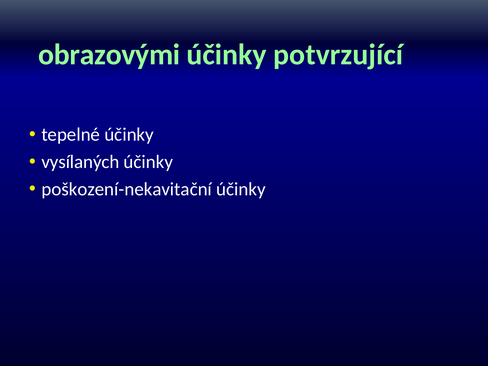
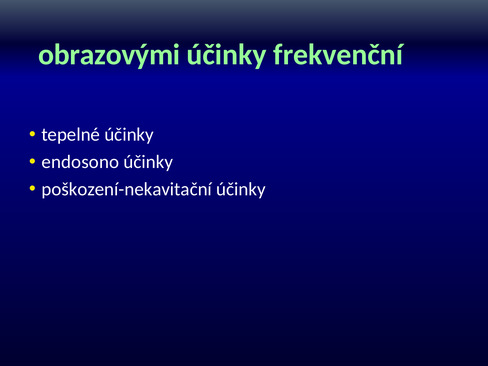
potvrzující: potvrzující -> frekvenční (338, 55)
vysílaných: vysílaných -> endosono (80, 162)
